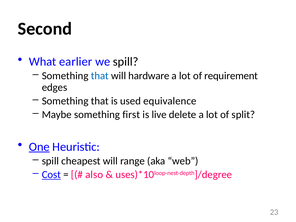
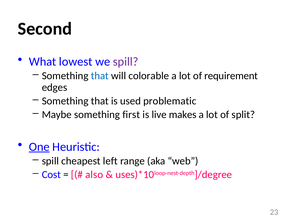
earlier: earlier -> lowest (76, 62)
spill colour: black -> purple (126, 62)
hardware: hardware -> colorable (149, 76)
equivalence: equivalence -> problematic (170, 101)
delete: delete -> makes (183, 115)
cheapest will: will -> left (110, 161)
Cost underline: present -> none (51, 175)
